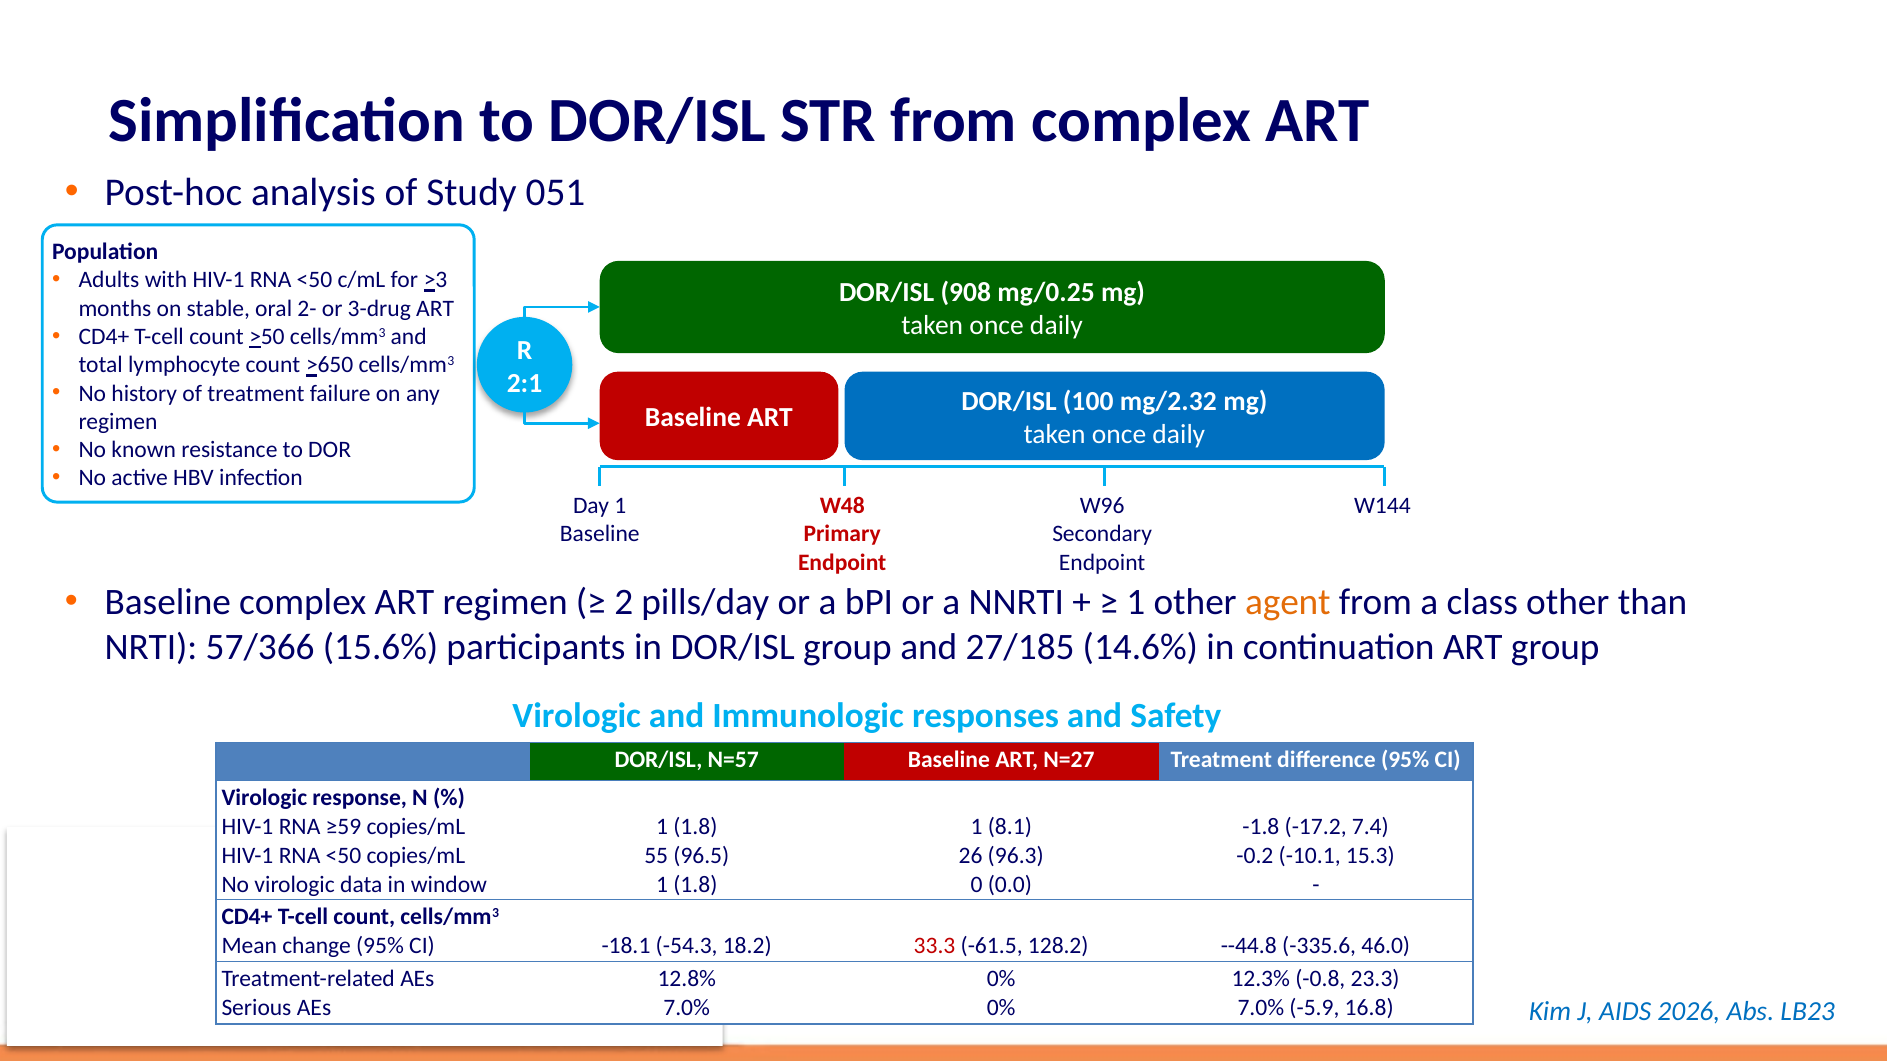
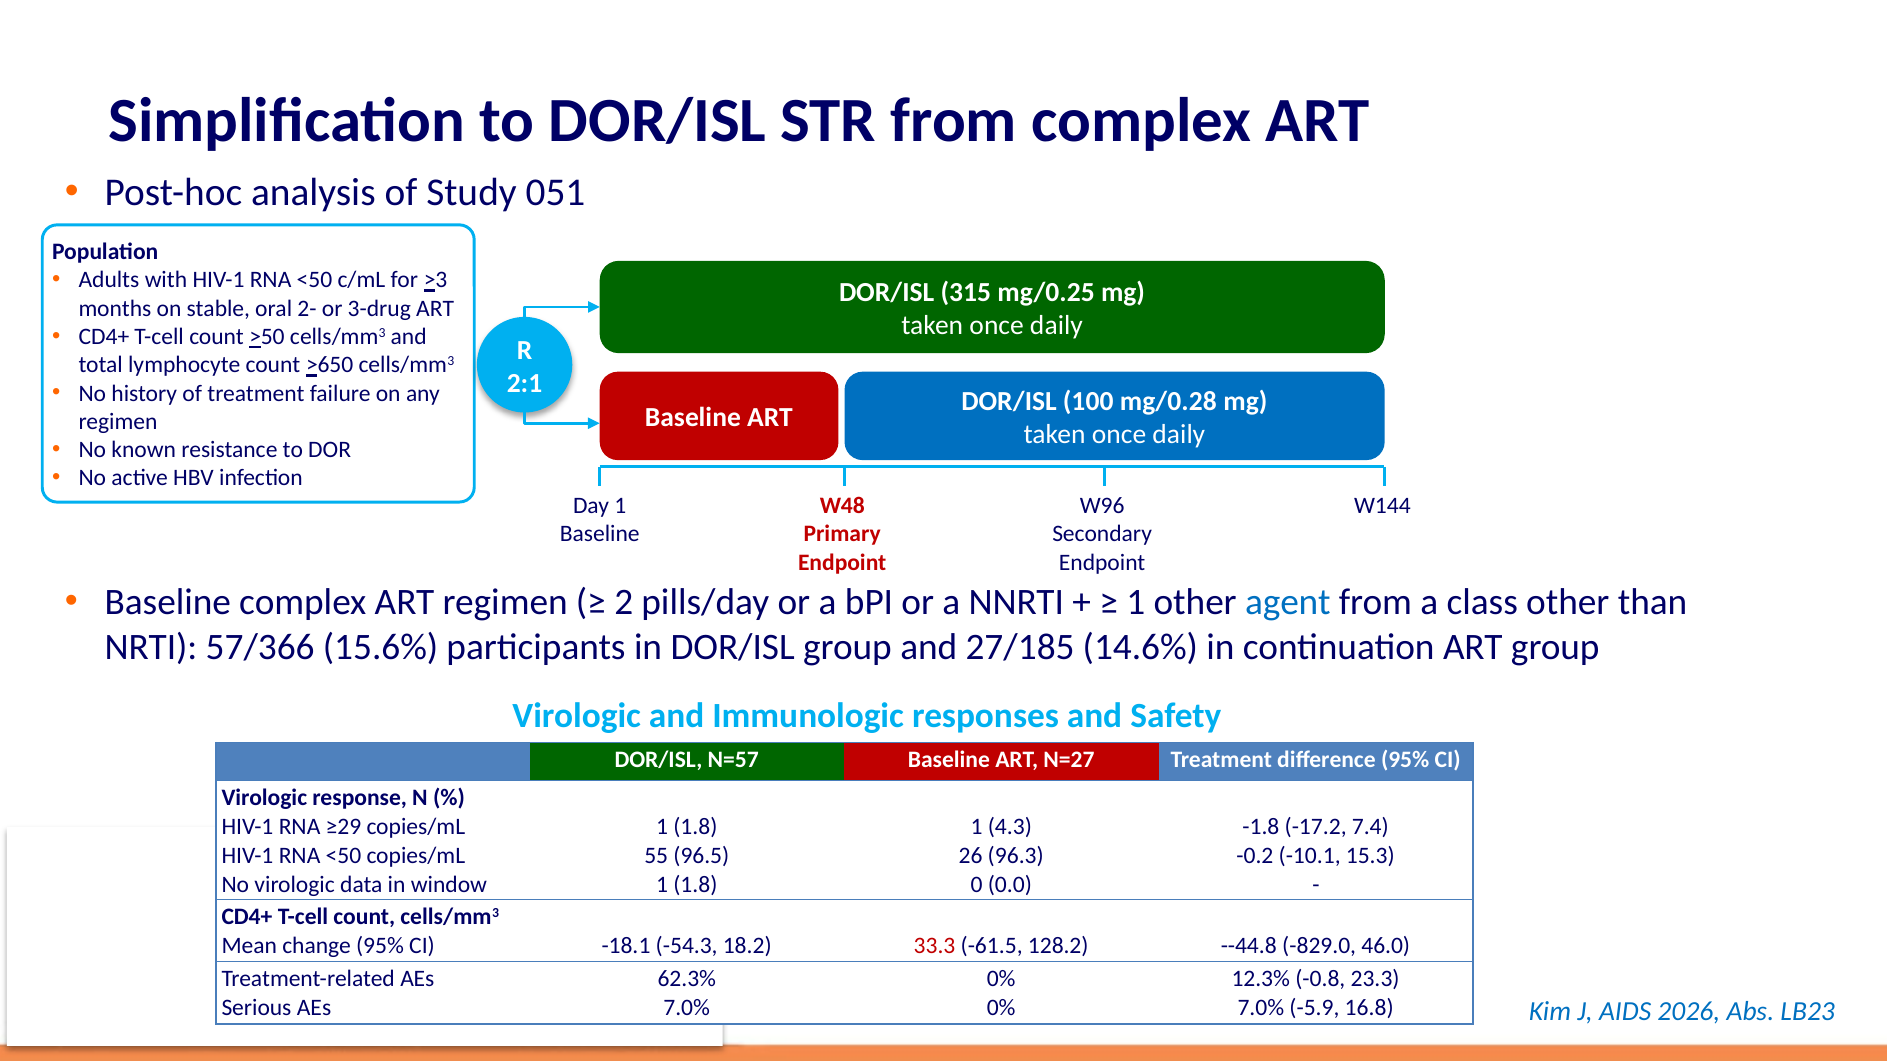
908: 908 -> 315 (966, 293)
mg/2.32: mg/2.32 -> mg/0.28 (1168, 401)
agent colour: orange -> blue (1288, 602)
≥59: ≥59 -> ≥29 (343, 827)
8.1: 8.1 -> 4.3 (1010, 827)
-335.6: -335.6 -> -829.0 (1319, 946)
12.8%: 12.8% -> 62.3% (687, 979)
